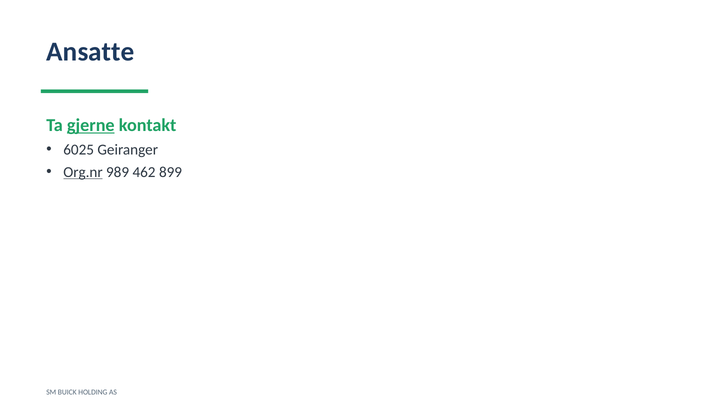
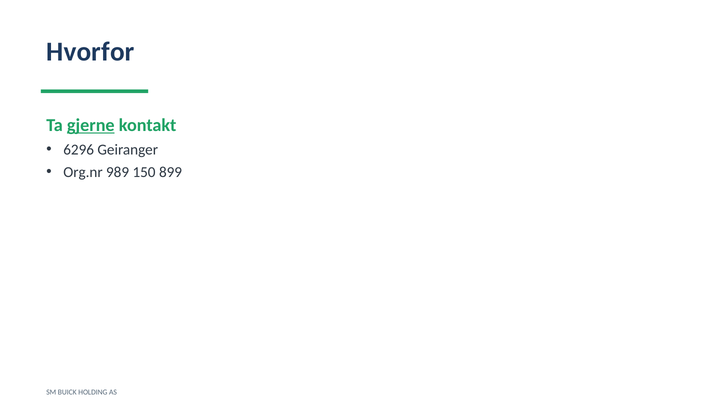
Ansatte: Ansatte -> Hvorfor (90, 52)
6025: 6025 -> 6296 (79, 149)
Org.nr underline: present -> none (83, 172)
462: 462 -> 150 (144, 172)
